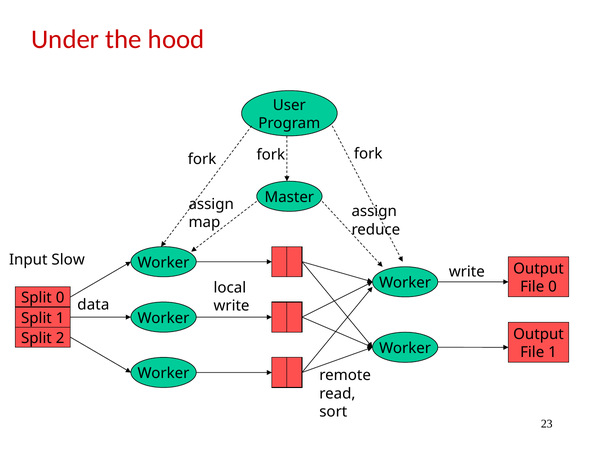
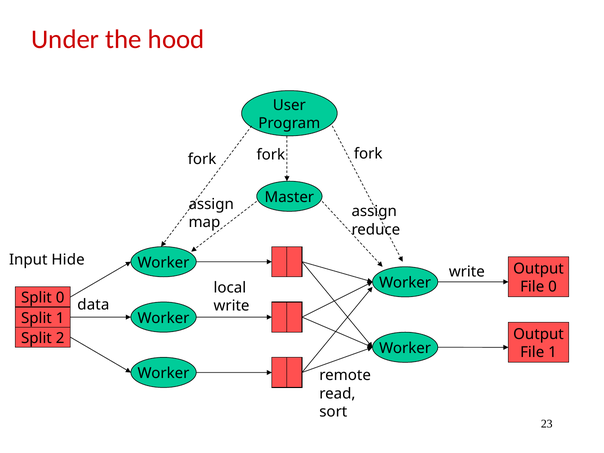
Slow: Slow -> Hide (68, 260)
